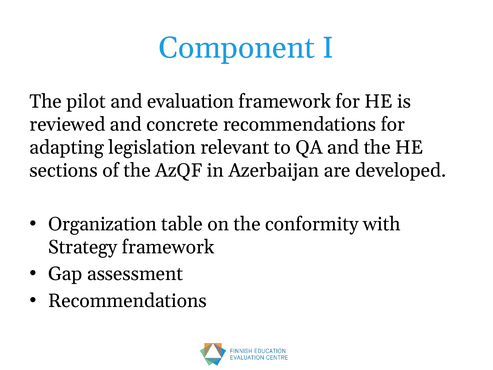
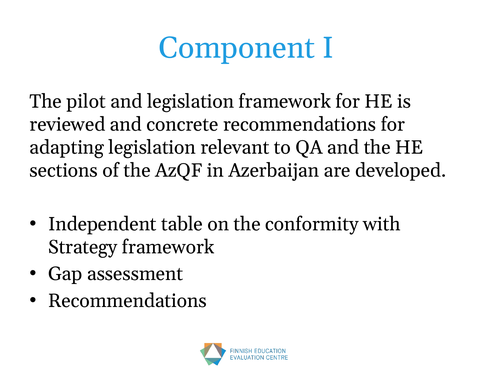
and evaluation: evaluation -> legislation (191, 102)
Organization: Organization -> Independent (102, 224)
